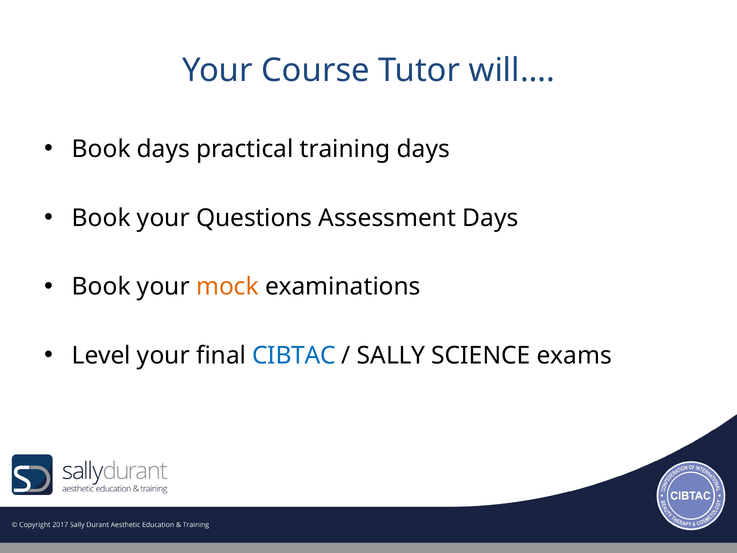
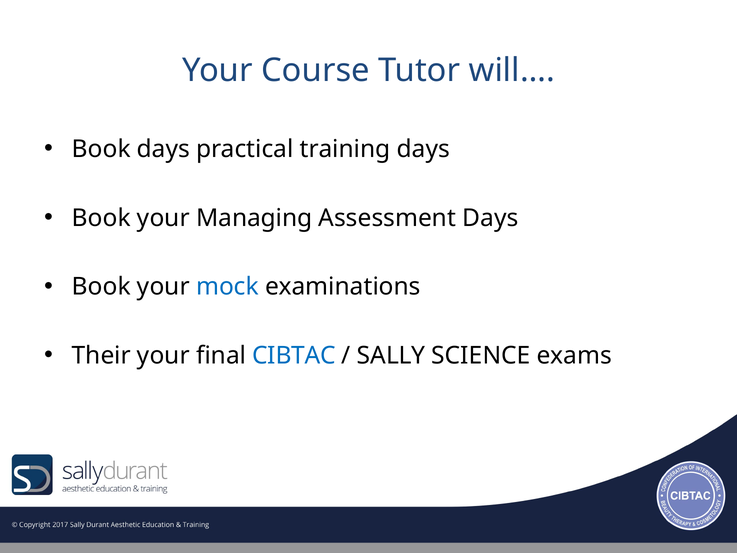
Questions: Questions -> Managing (254, 218)
mock colour: orange -> blue (228, 287)
Level: Level -> Their (101, 355)
